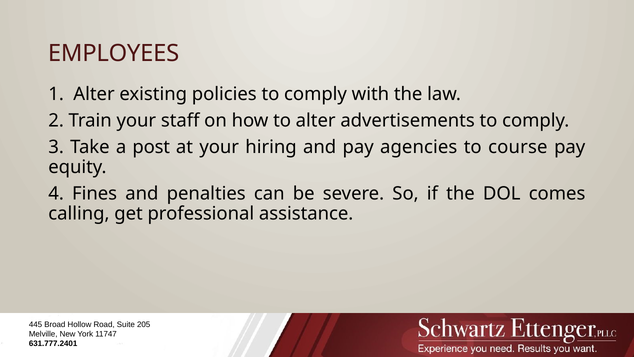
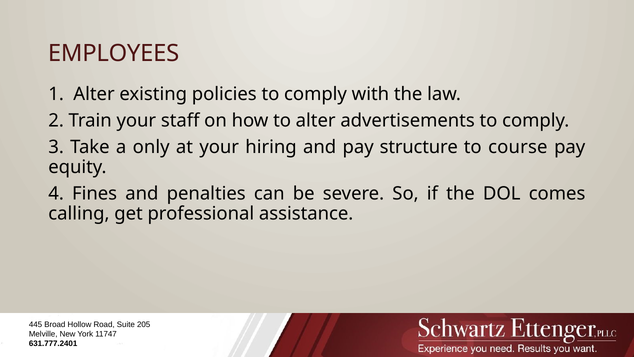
post: post -> only (151, 147)
agencies: agencies -> structure (419, 147)
